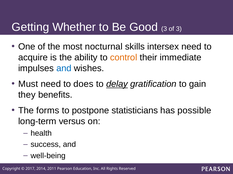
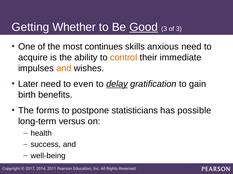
Good underline: none -> present (144, 27)
nocturnal: nocturnal -> continues (104, 47)
intersex: intersex -> anxious (163, 47)
and colour: blue -> orange (64, 69)
Must: Must -> Later (28, 84)
does: does -> even (83, 84)
they: they -> birth (27, 95)
